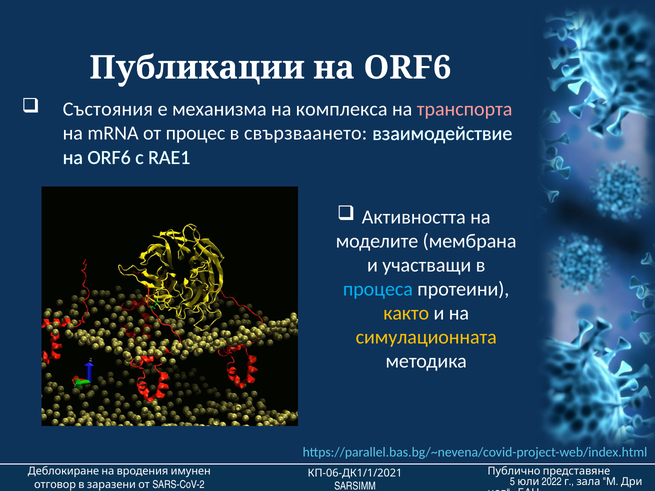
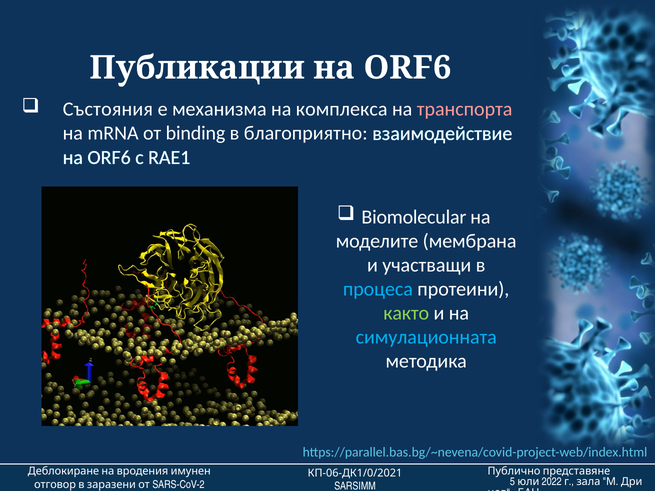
процес: процес -> binding (196, 133)
свързваането: свързваането -> благоприятно (306, 133)
Активността: Активността -> Biomolecular (414, 217)
както colour: yellow -> light green (406, 313)
симулационната colour: yellow -> light blue (426, 337)
КП-06-ДК1/1/2021: КП-06-ДК1/1/2021 -> КП-06-ДК1/0/2021 (355, 473)
